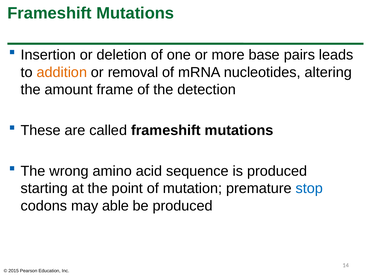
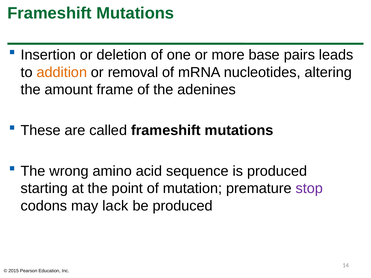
detection: detection -> adenines (207, 90)
stop colour: blue -> purple (309, 189)
able: able -> lack (115, 206)
